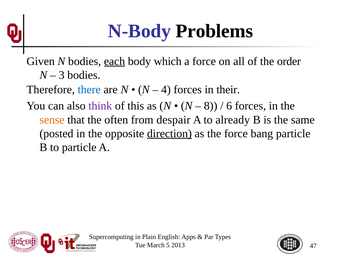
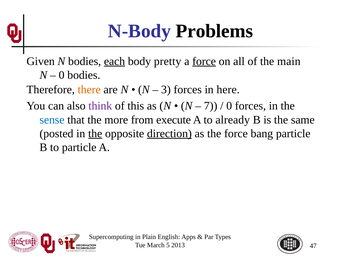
which: which -> pretty (168, 61)
force underline: none -> present (204, 61)
order: order -> main (289, 61)
3: 3 -> 0 (62, 75)
there colour: blue -> orange (89, 90)
4: 4 -> 3 (166, 90)
their: their -> here (228, 90)
8: 8 -> 7 (211, 106)
6: 6 -> 0 (229, 106)
sense colour: orange -> blue (52, 120)
often: often -> more (116, 120)
despair: despair -> execute (174, 120)
the underline: none -> present (95, 134)
